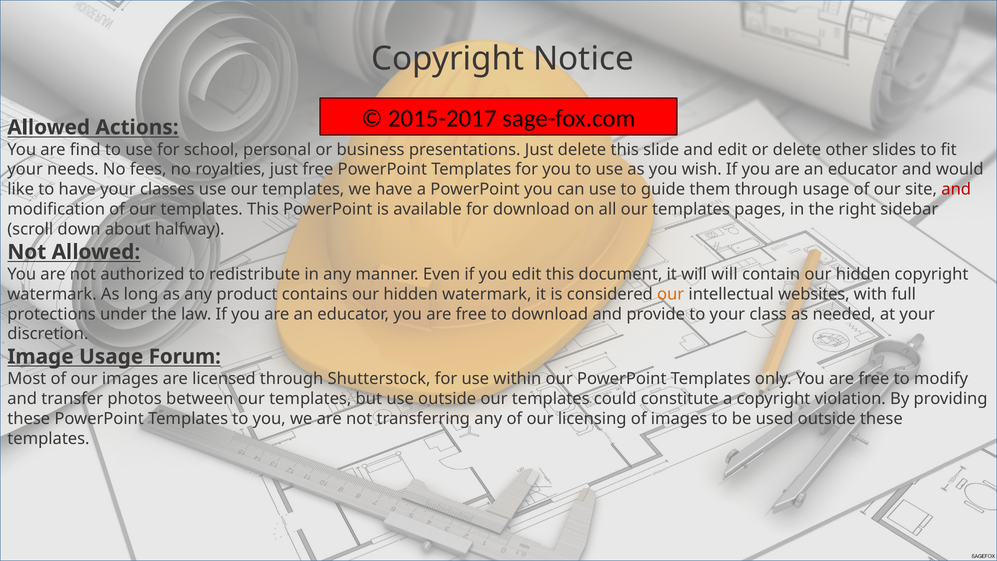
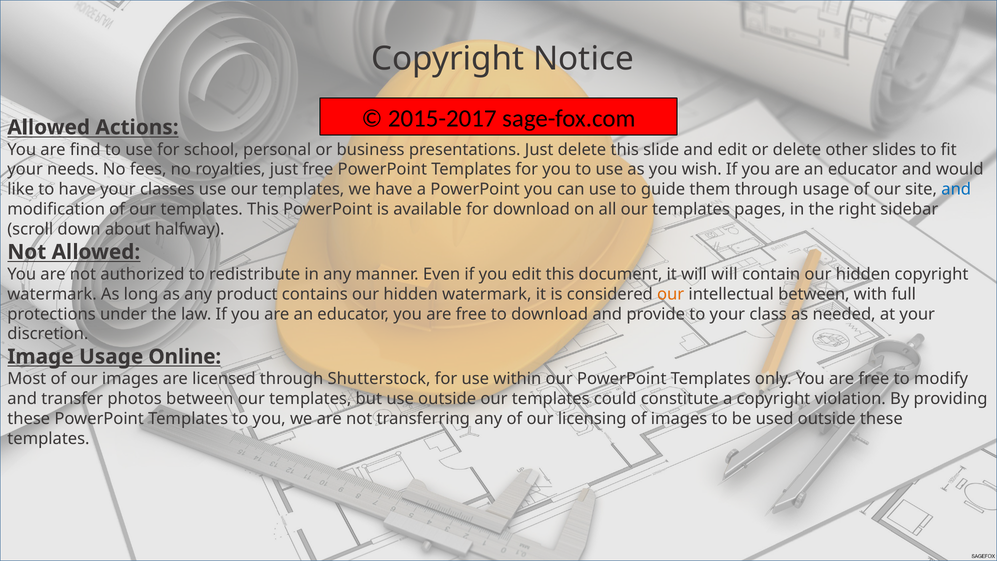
and colour: red -> blue (956, 189)
intellectual websites: websites -> between (814, 294)
Forum: Forum -> Online (185, 357)
